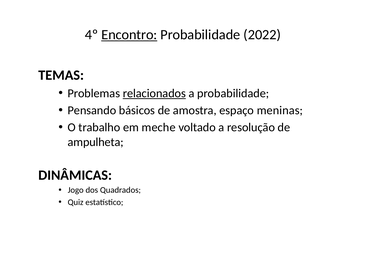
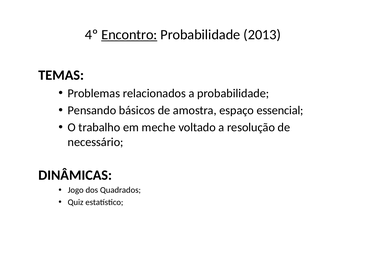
2022: 2022 -> 2013 (262, 35)
relacionados underline: present -> none (154, 94)
meninas: meninas -> essencial (280, 111)
ampulheta: ampulheta -> necessário (96, 142)
